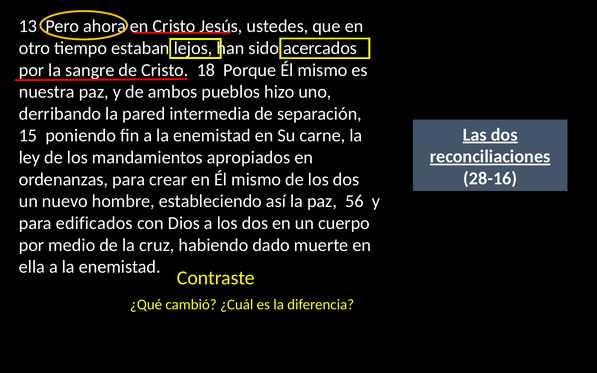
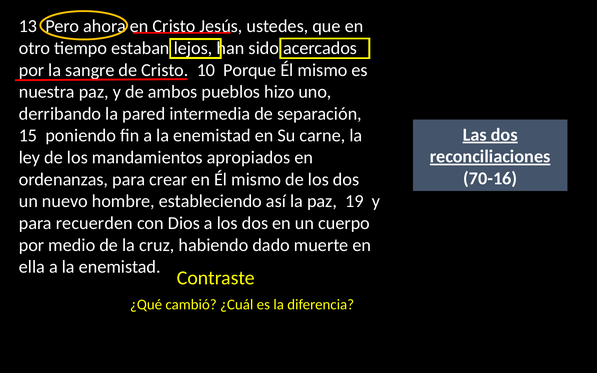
18: 18 -> 10 (206, 70)
28-16: 28-16 -> 70-16 (490, 178)
56: 56 -> 19 (354, 201)
edificados: edificados -> recuerden (94, 223)
